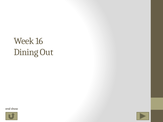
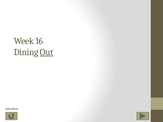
Out underline: none -> present (47, 52)
